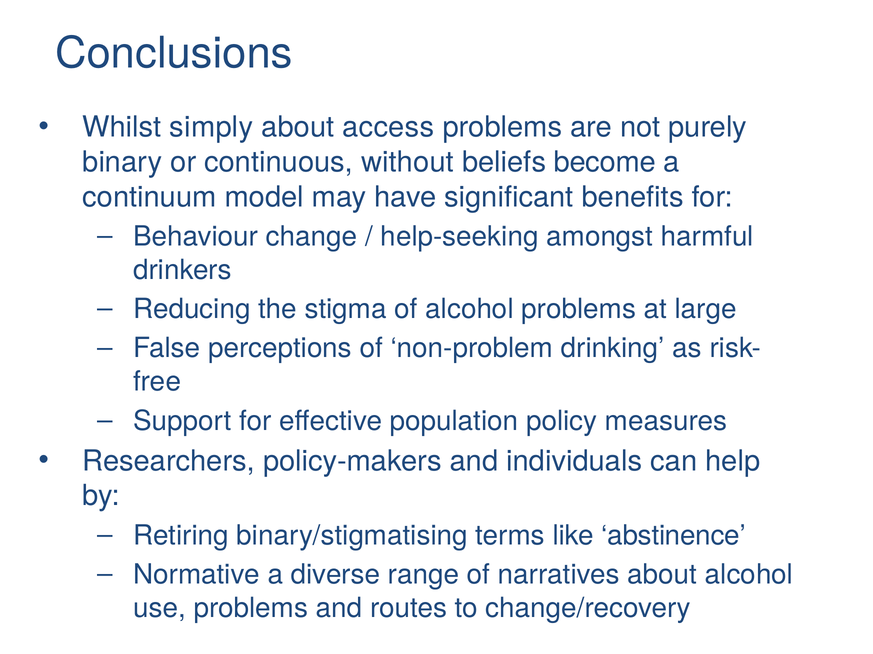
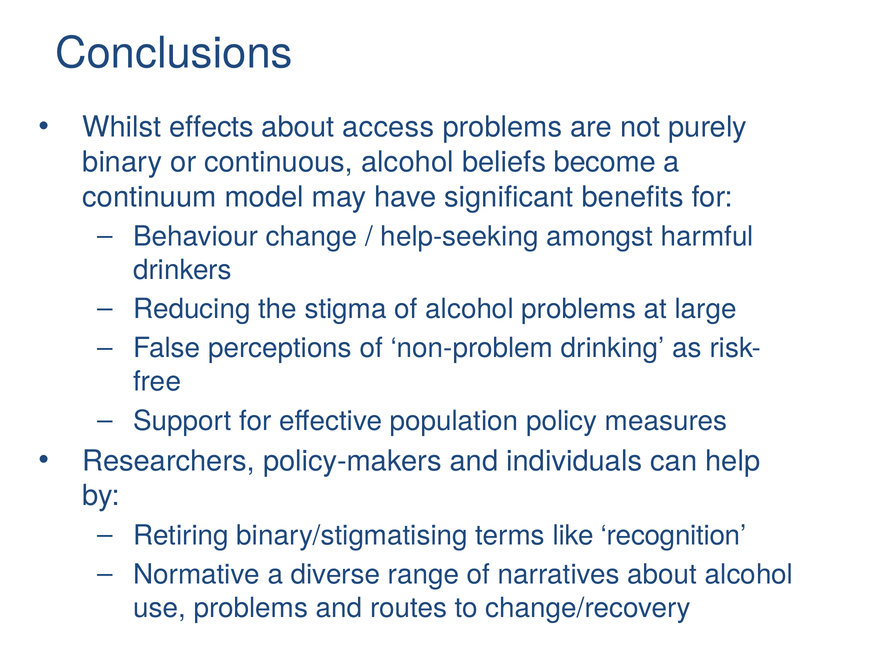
simply: simply -> effects (212, 127)
continuous without: without -> alcohol (408, 162)
abstinence: abstinence -> recognition (674, 536)
